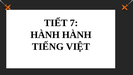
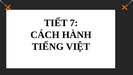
HÀNH: HÀNH -> CÁCH (45, 35)
